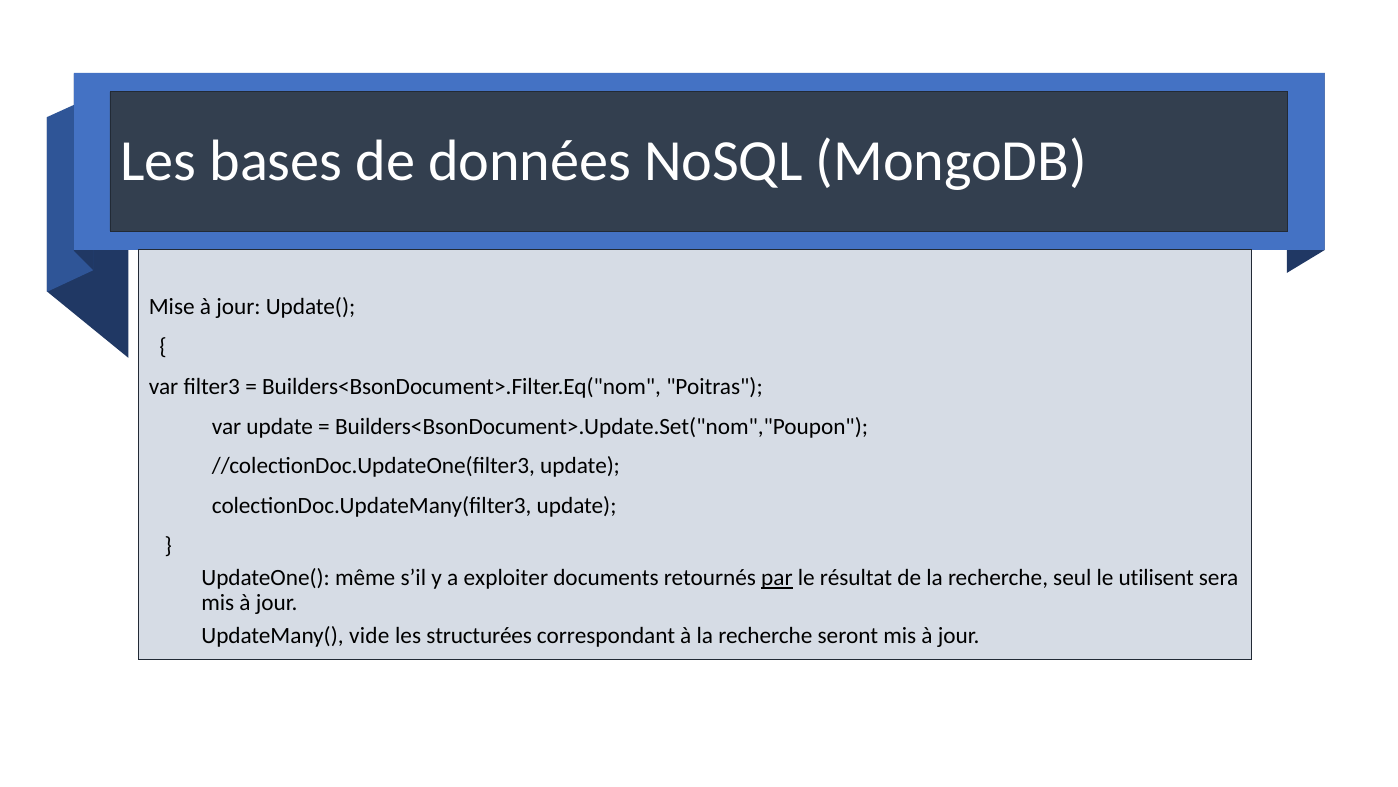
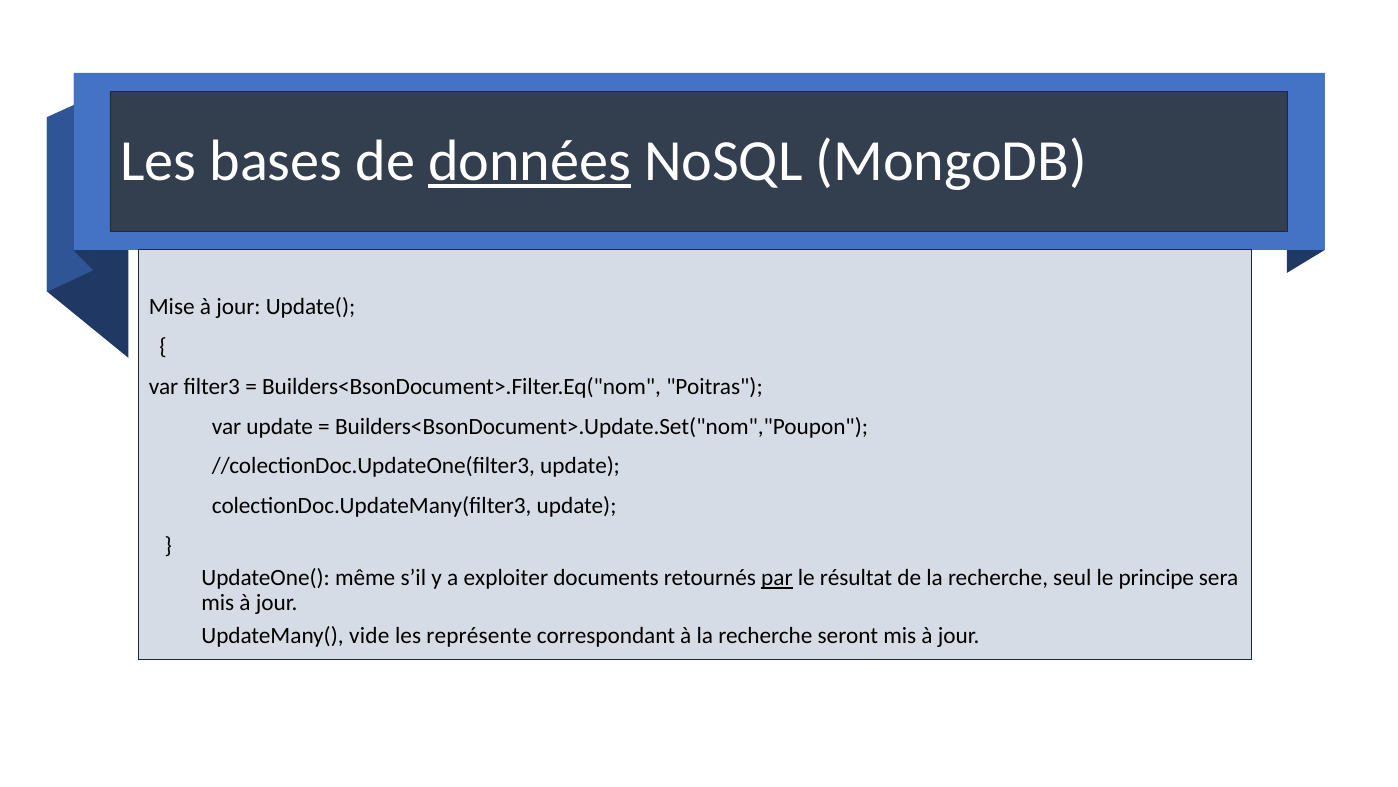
données underline: none -> present (529, 161)
utilisent: utilisent -> principe (1156, 578)
structurées: structurées -> représente (479, 635)
